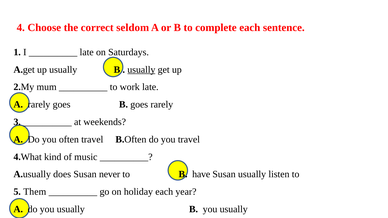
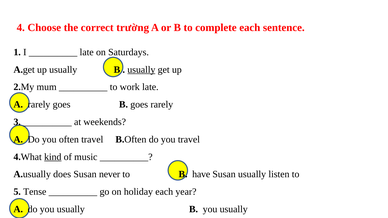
seldom: seldom -> trường (133, 28)
kind underline: none -> present (53, 157)
Them: Them -> Tense (35, 192)
